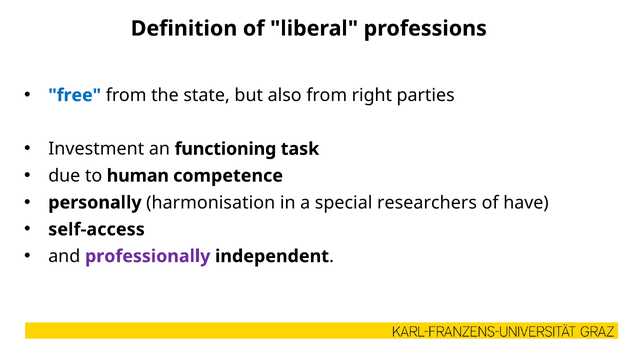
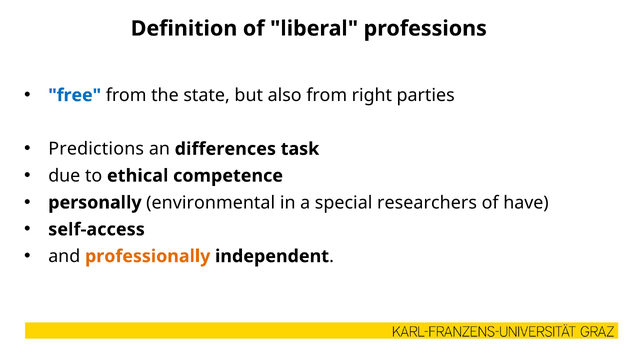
Investment: Investment -> Predictions (96, 149)
functioning: functioning -> differences (225, 149)
human: human -> ethical (138, 176)
harmonisation: harmonisation -> environmental (211, 202)
professionally colour: purple -> orange (148, 256)
